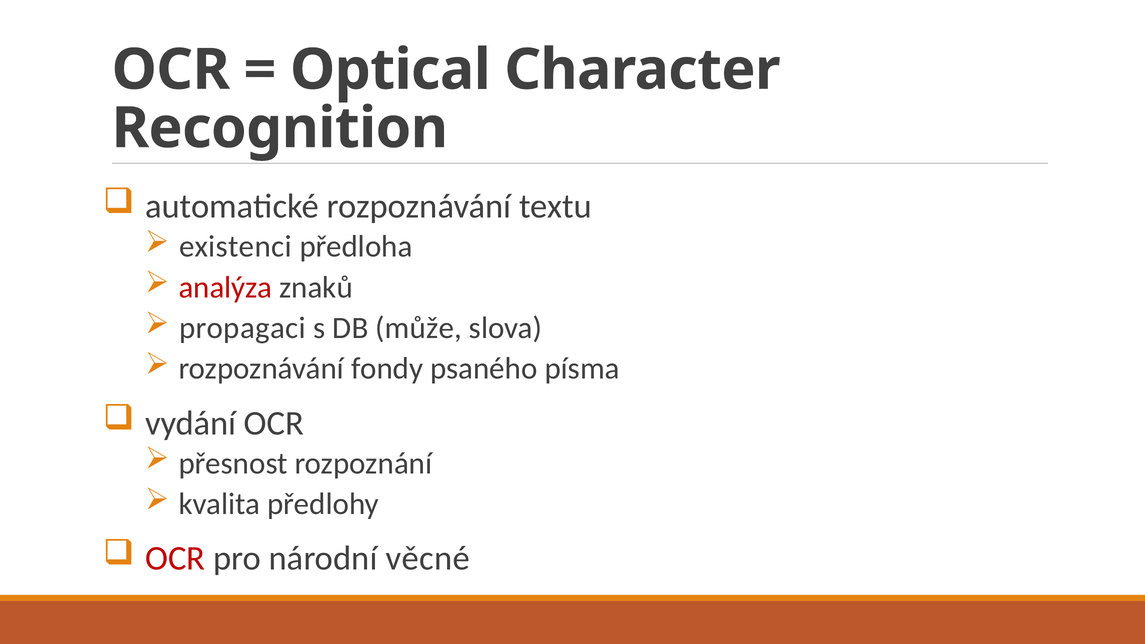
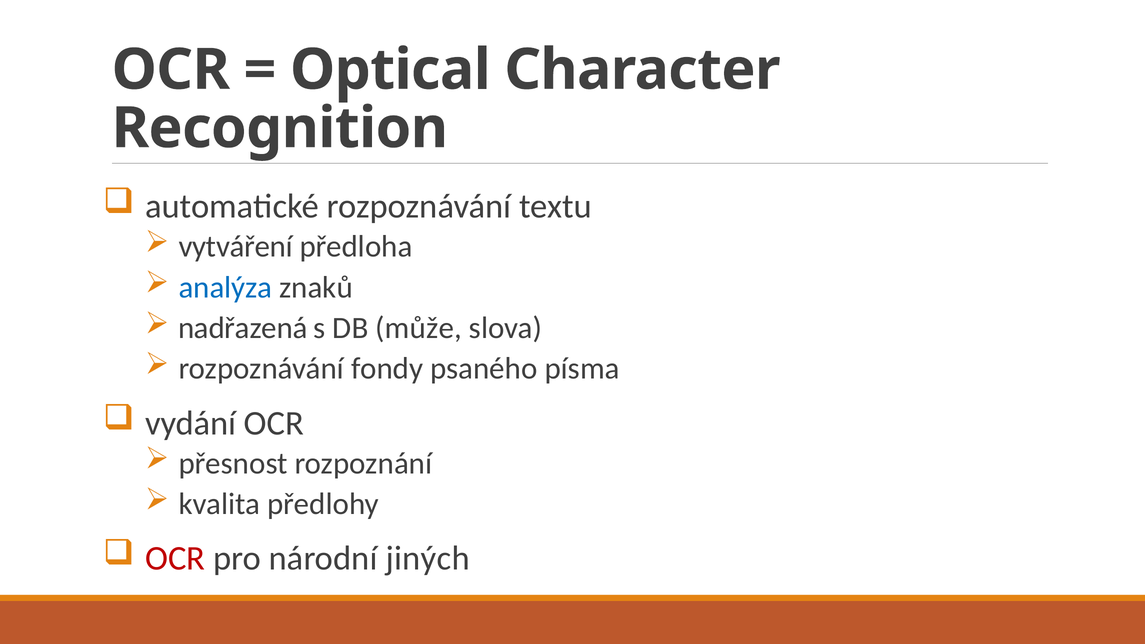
existenci: existenci -> vytváření (236, 247)
analýza colour: red -> blue (225, 287)
propagaci: propagaci -> nadřazená (243, 328)
věcné: věcné -> jiných (428, 559)
